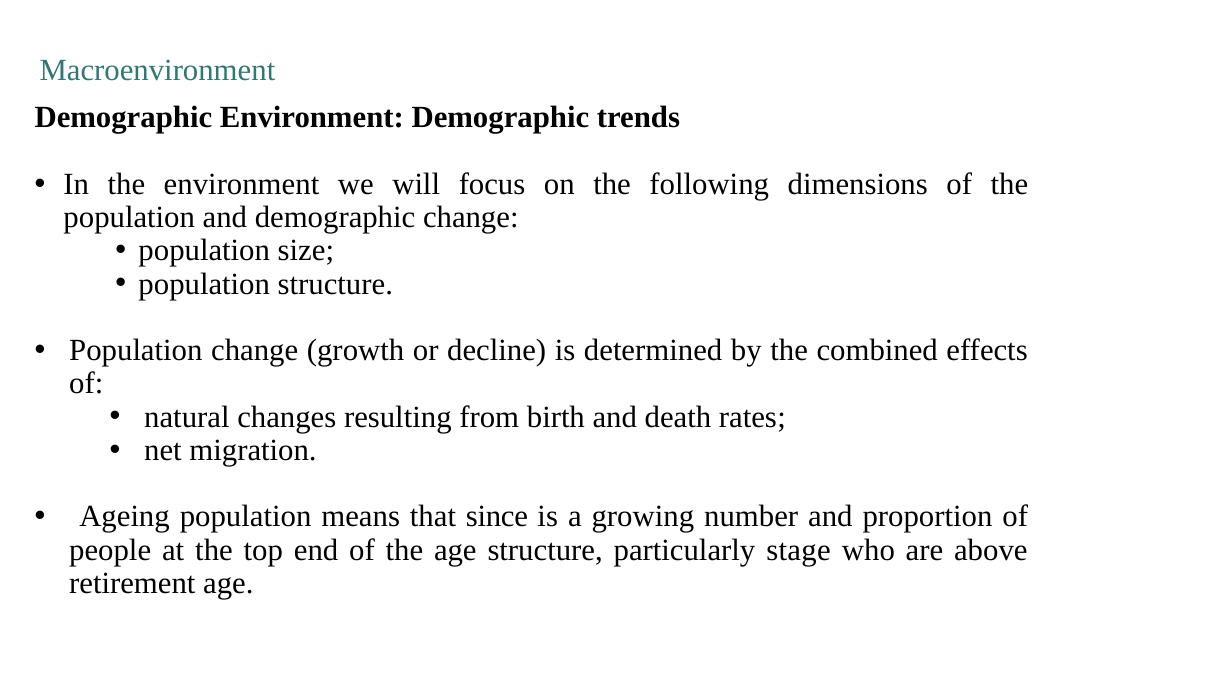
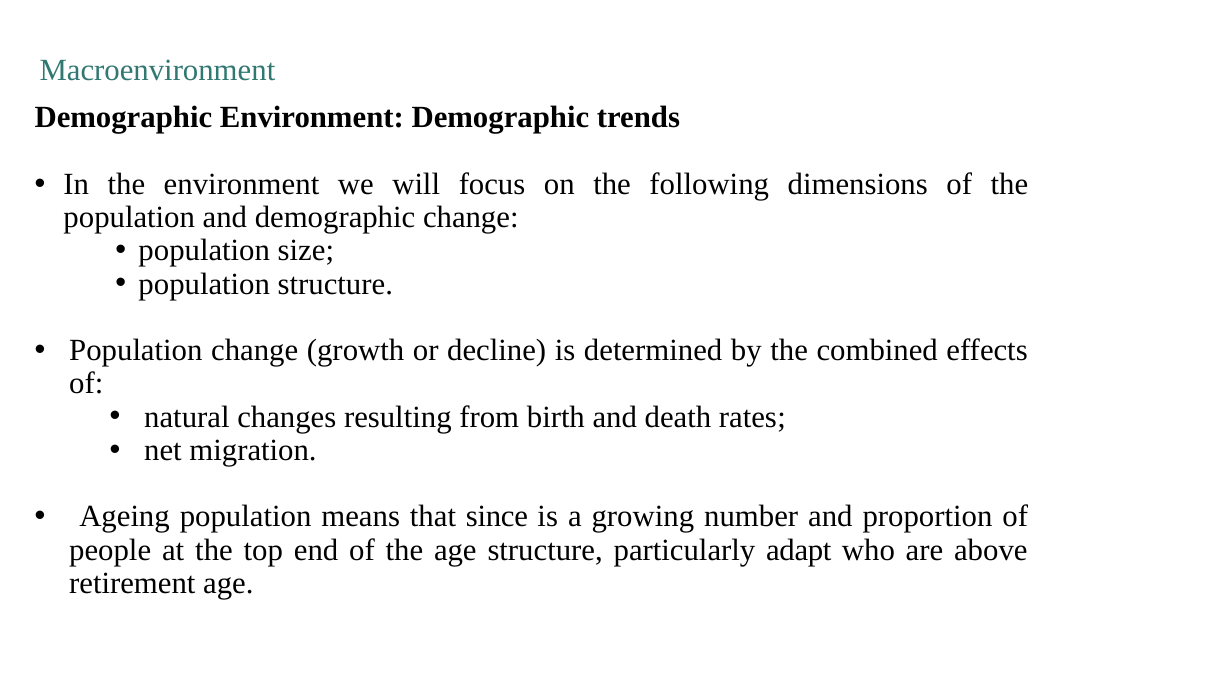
stage: stage -> adapt (799, 550)
